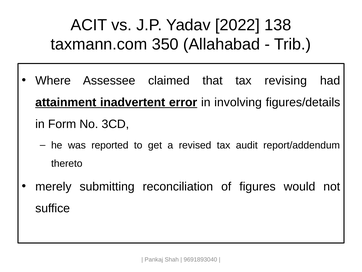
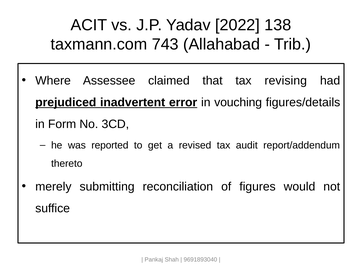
350: 350 -> 743 (165, 44)
attainment: attainment -> prejudiced (66, 102)
involving: involving -> vouching (238, 102)
